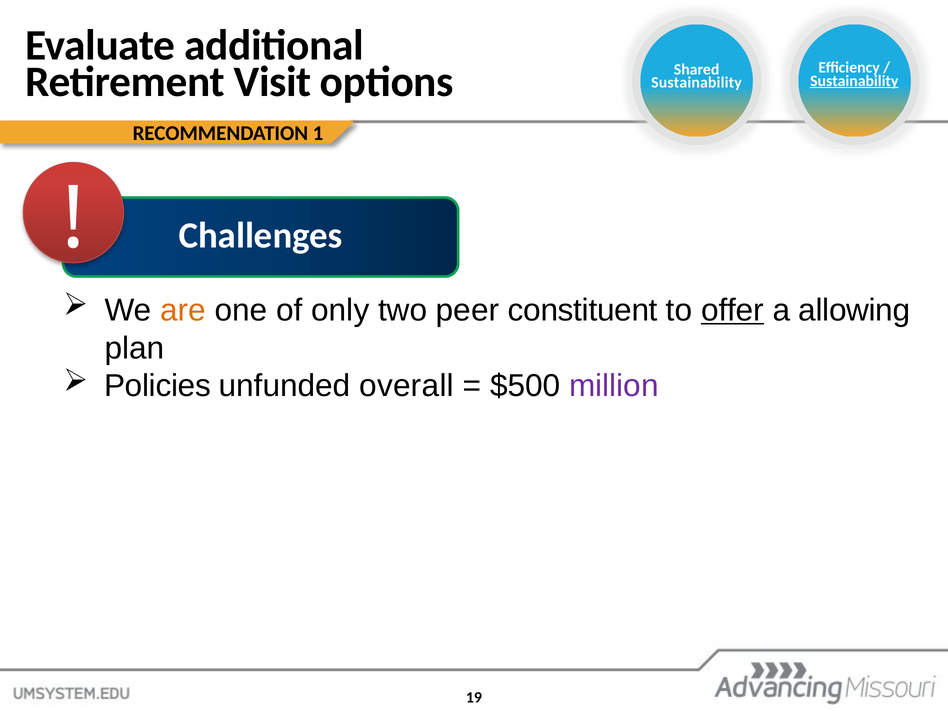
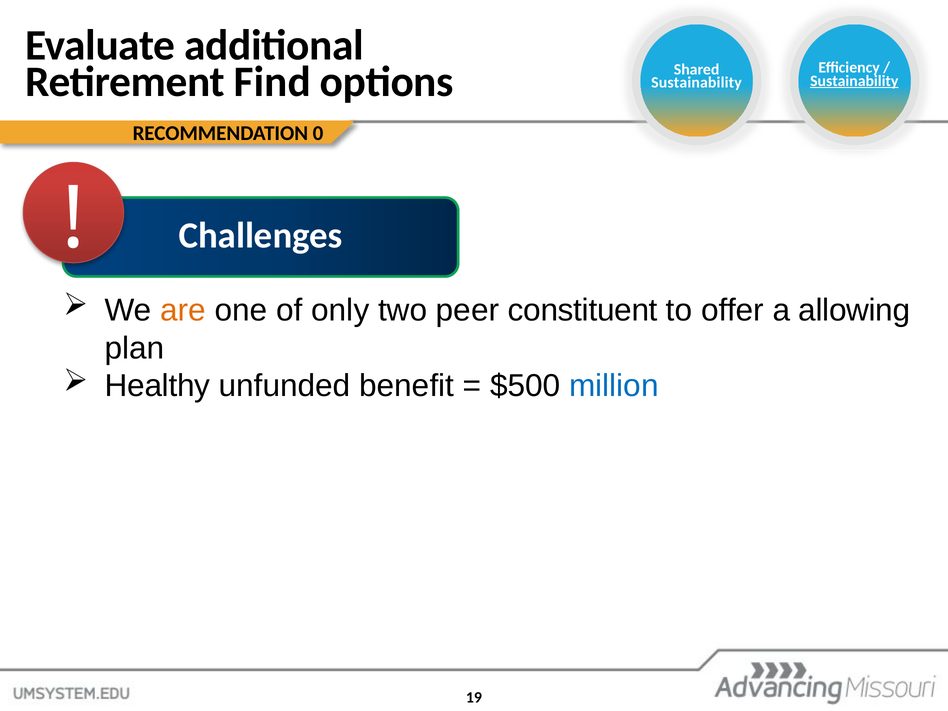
Visit: Visit -> Find (272, 82)
1: 1 -> 0 (318, 133)
offer underline: present -> none (732, 310)
Policies: Policies -> Healthy (157, 386)
overall: overall -> benefit (407, 386)
million colour: purple -> blue (614, 386)
